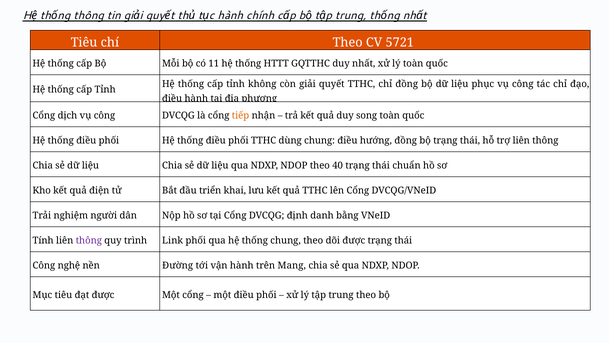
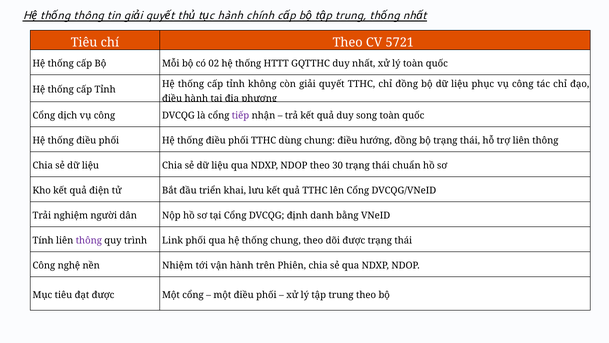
11: 11 -> 02 (214, 64)
tiếp colour: orange -> purple (241, 115)
40: 40 -> 30 (338, 165)
Đường: Đường -> Nhiệm (178, 265)
Mang: Mang -> Phiên (292, 265)
